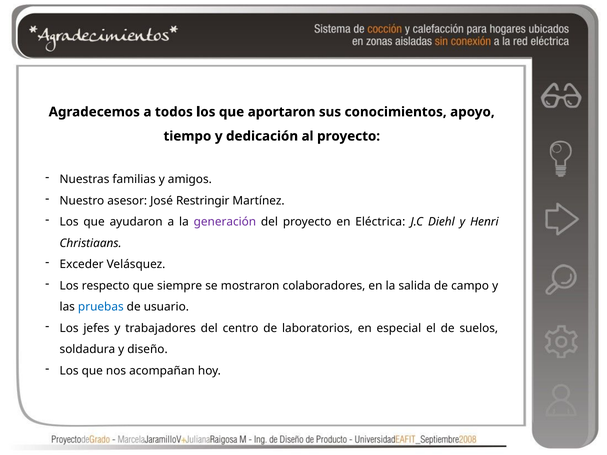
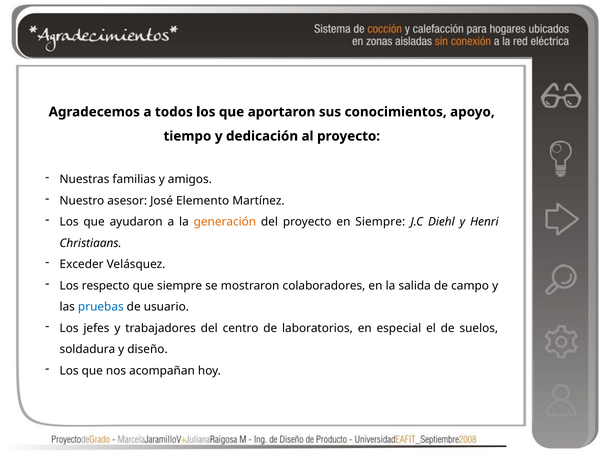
Restringir: Restringir -> Elemento (203, 201)
generación colour: purple -> orange (225, 222)
en Eléctrica: Eléctrica -> Siempre (380, 222)
